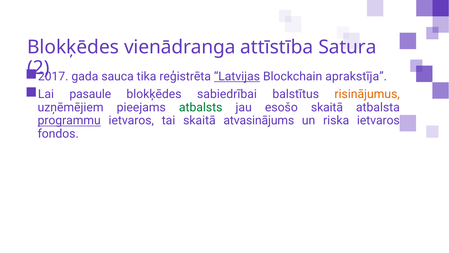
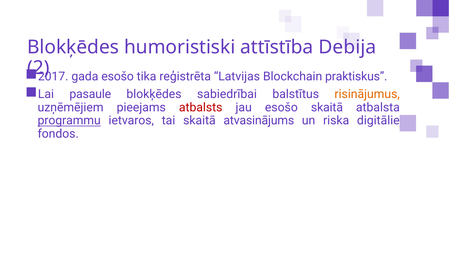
vienādranga: vienādranga -> humoristiski (180, 47)
Satura: Satura -> Debija (347, 47)
gada sauca: sauca -> esošo (118, 76)
Latvijas underline: present -> none (237, 76)
aprakstīja: aprakstīja -> praktiskus (356, 76)
atbalsts colour: green -> red (201, 107)
riska ietvaros: ietvaros -> digitālie (378, 120)
